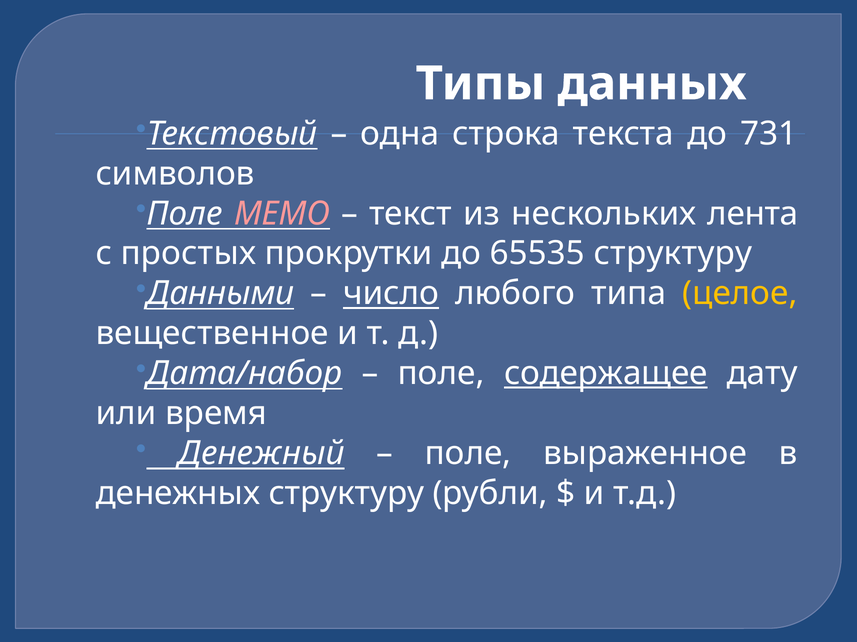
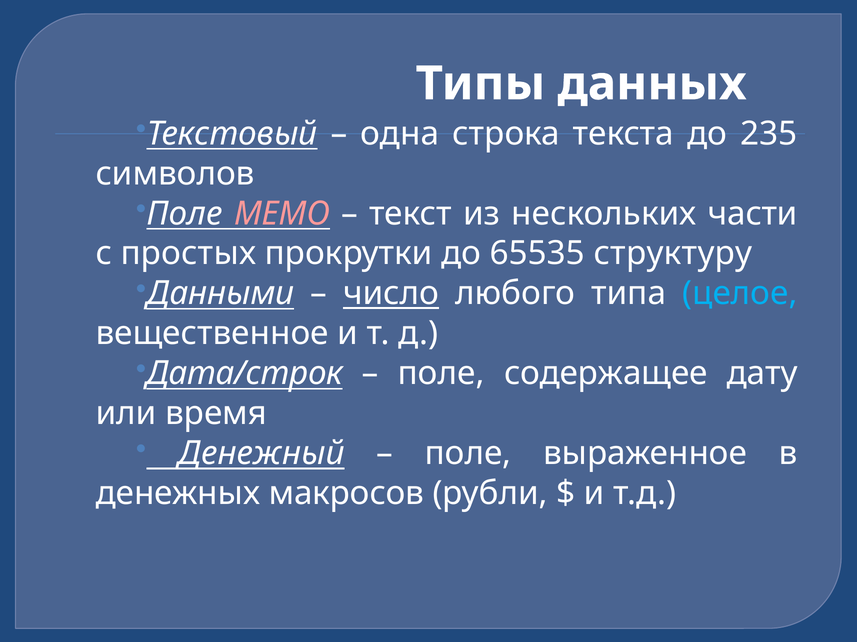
731: 731 -> 235 (769, 134)
лента: лента -> части (753, 214)
целое colour: yellow -> light blue (740, 294)
Дата/набор: Дата/набор -> Дата/строк (245, 374)
содержащее underline: present -> none (606, 374)
денежных структуру: структуру -> макросов (346, 494)
